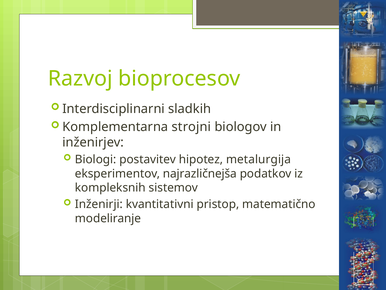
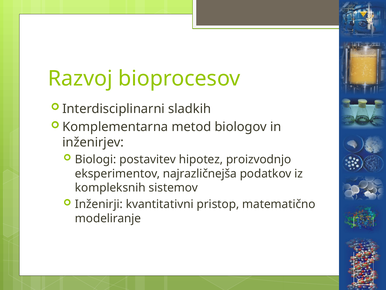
strojni: strojni -> metod (191, 127)
metalurgija: metalurgija -> proizvodnjo (259, 159)
